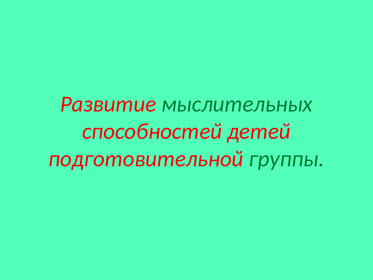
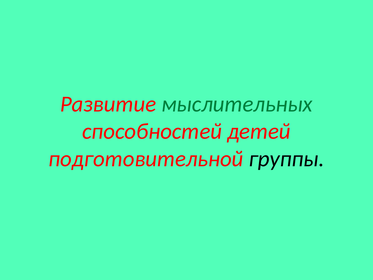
группы colour: green -> black (286, 159)
